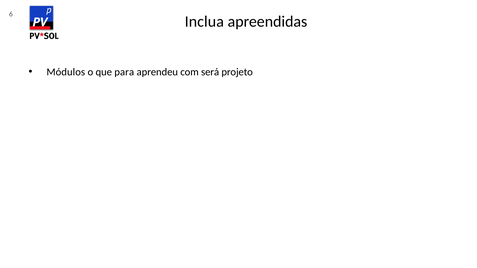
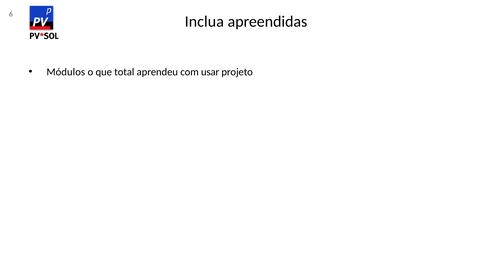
para: para -> total (124, 72)
será: será -> usar (210, 72)
